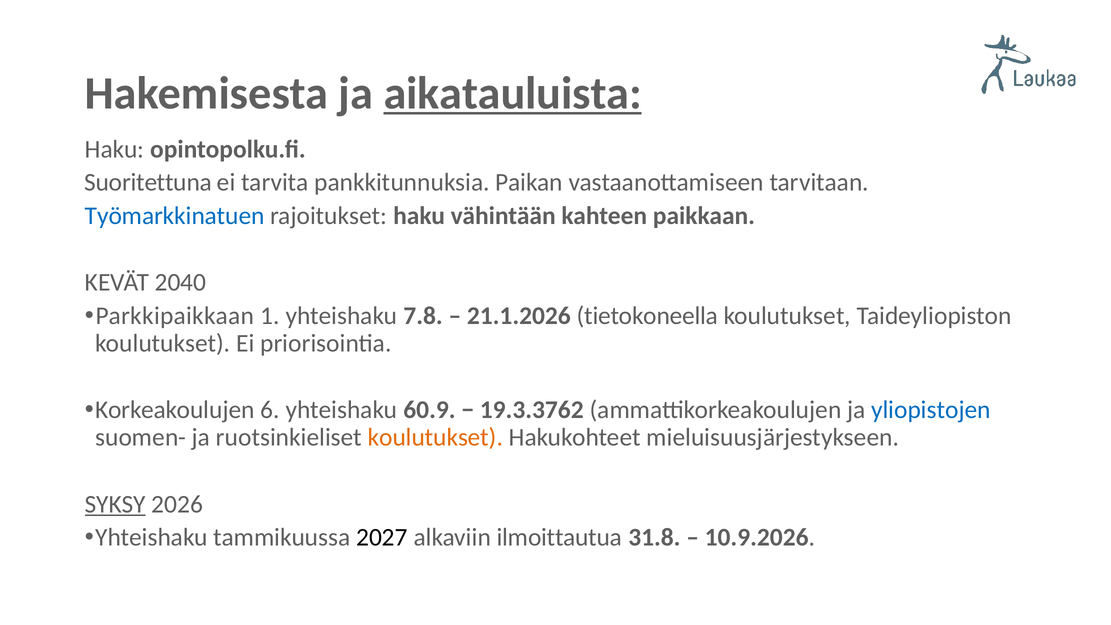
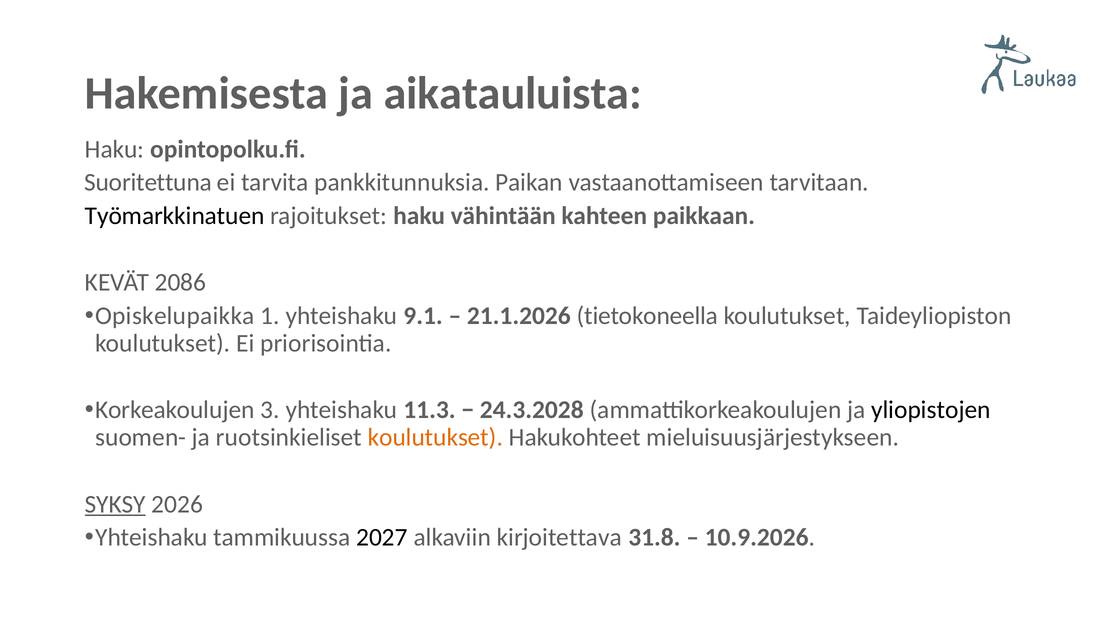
aikatauluista underline: present -> none (513, 93)
Työmarkkinatuen colour: blue -> black (175, 216)
2040: 2040 -> 2086 (180, 283)
Parkkipaikkaan: Parkkipaikkaan -> Opiskelupaikka (175, 316)
7.8: 7.8 -> 9.1 (423, 316)
6: 6 -> 3 (270, 410)
60.9: 60.9 -> 11.3 (429, 410)
19.3.3762: 19.3.3762 -> 24.3.2028 (532, 410)
yliopistojen colour: blue -> black (931, 410)
ilmoittautua: ilmoittautua -> kirjoitettava (559, 538)
